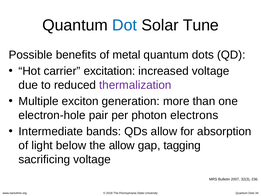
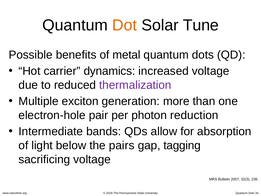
Dot colour: blue -> orange (125, 25)
excitation: excitation -> dynamics (109, 71)
electrons: electrons -> reduction (194, 115)
the allow: allow -> pairs (122, 145)
